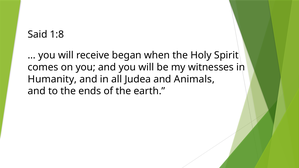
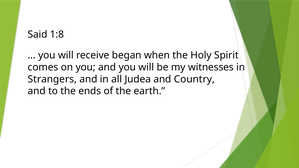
Humanity: Humanity -> Strangers (52, 79)
Animals: Animals -> Country (194, 79)
